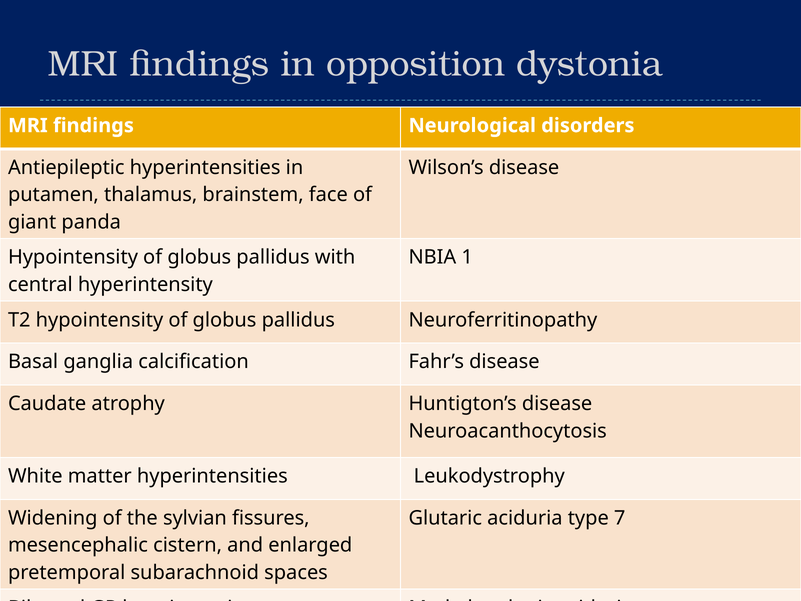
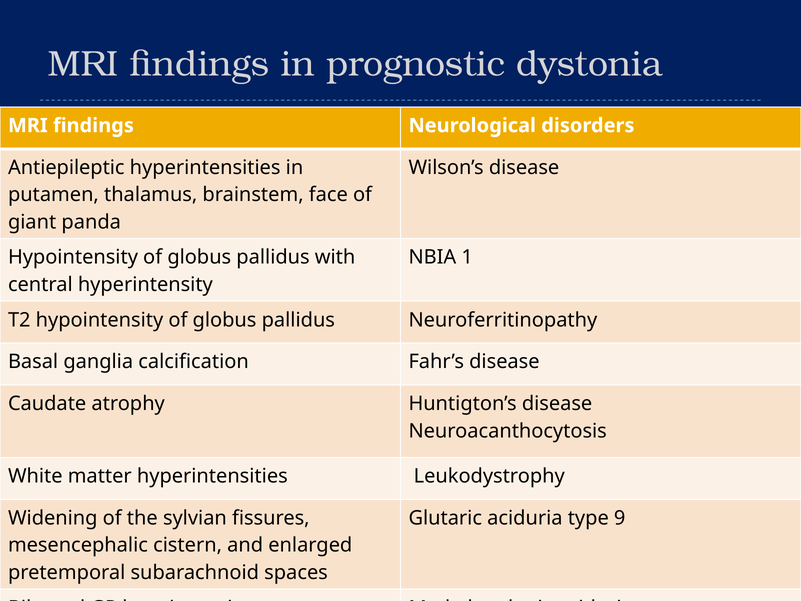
opposition: opposition -> prognostic (416, 64)
7: 7 -> 9 (620, 518)
